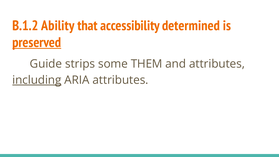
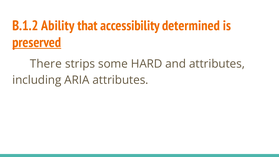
Guide: Guide -> There (46, 64)
THEM: THEM -> HARD (147, 64)
including underline: present -> none (37, 80)
